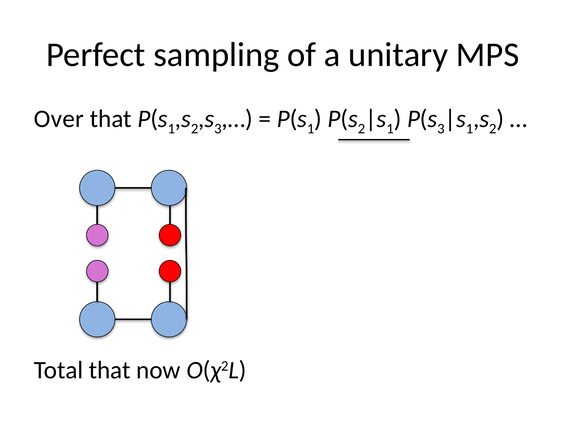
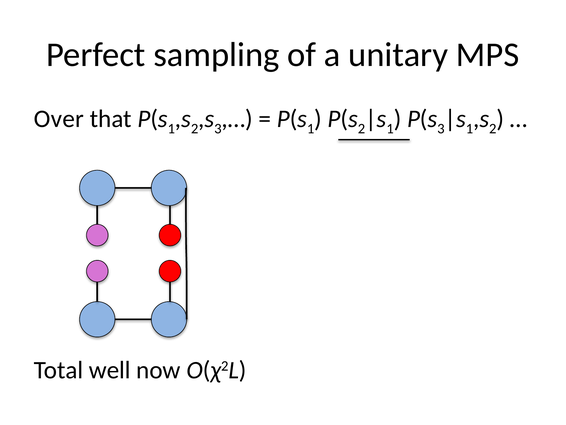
Total that: that -> well (110, 370)
